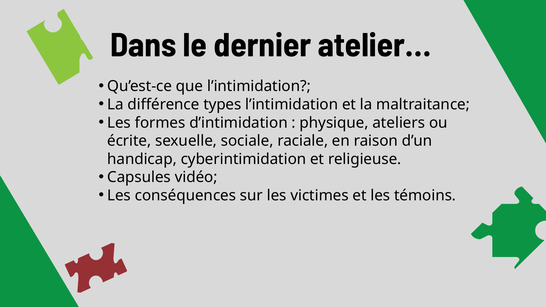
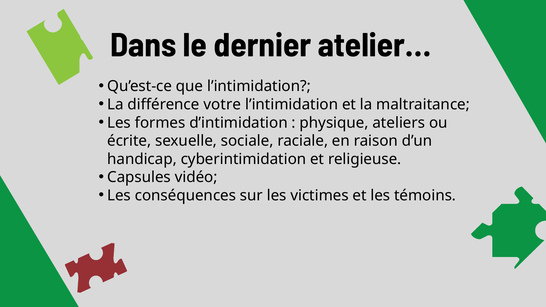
types: types -> votre (222, 105)
